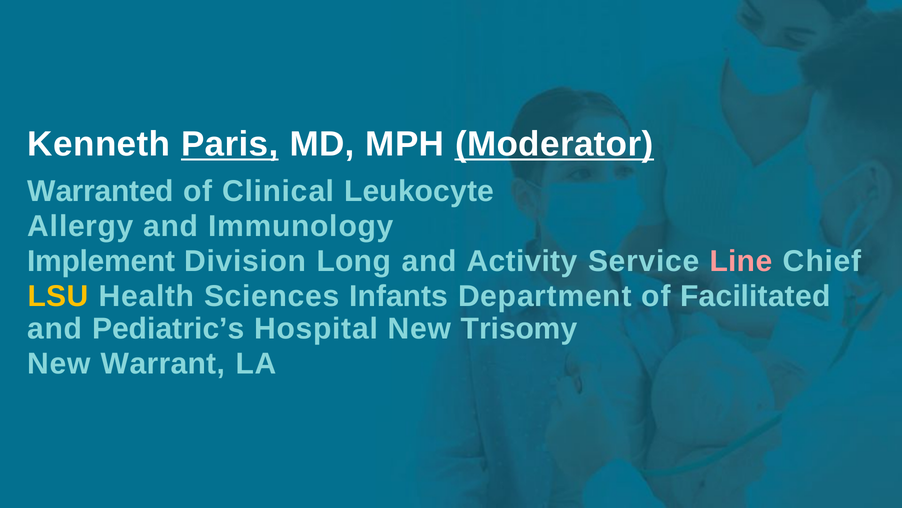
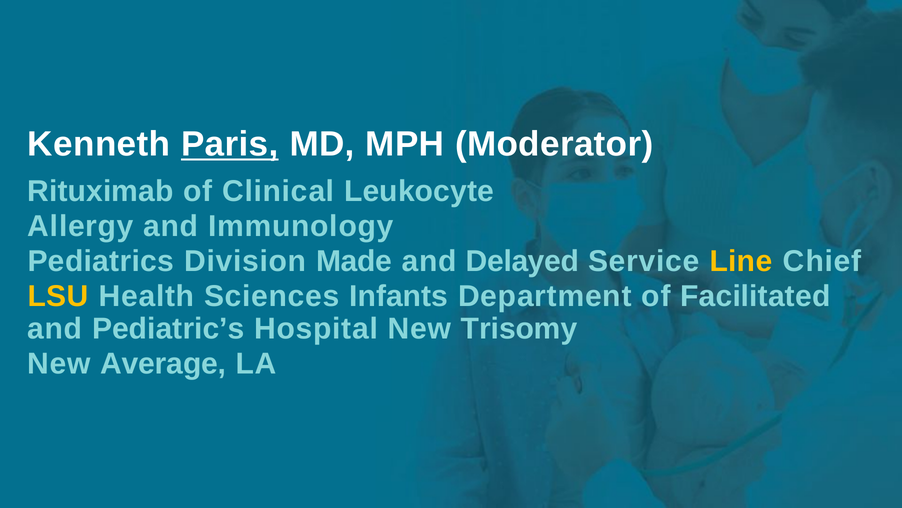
Moderator underline: present -> none (554, 144)
Warranted: Warranted -> Rituximab (100, 191)
Implement: Implement -> Pediatrics (101, 261)
Long: Long -> Made (354, 261)
Activity: Activity -> Delayed (522, 261)
Line colour: pink -> yellow (741, 261)
Warrant: Warrant -> Average (163, 363)
